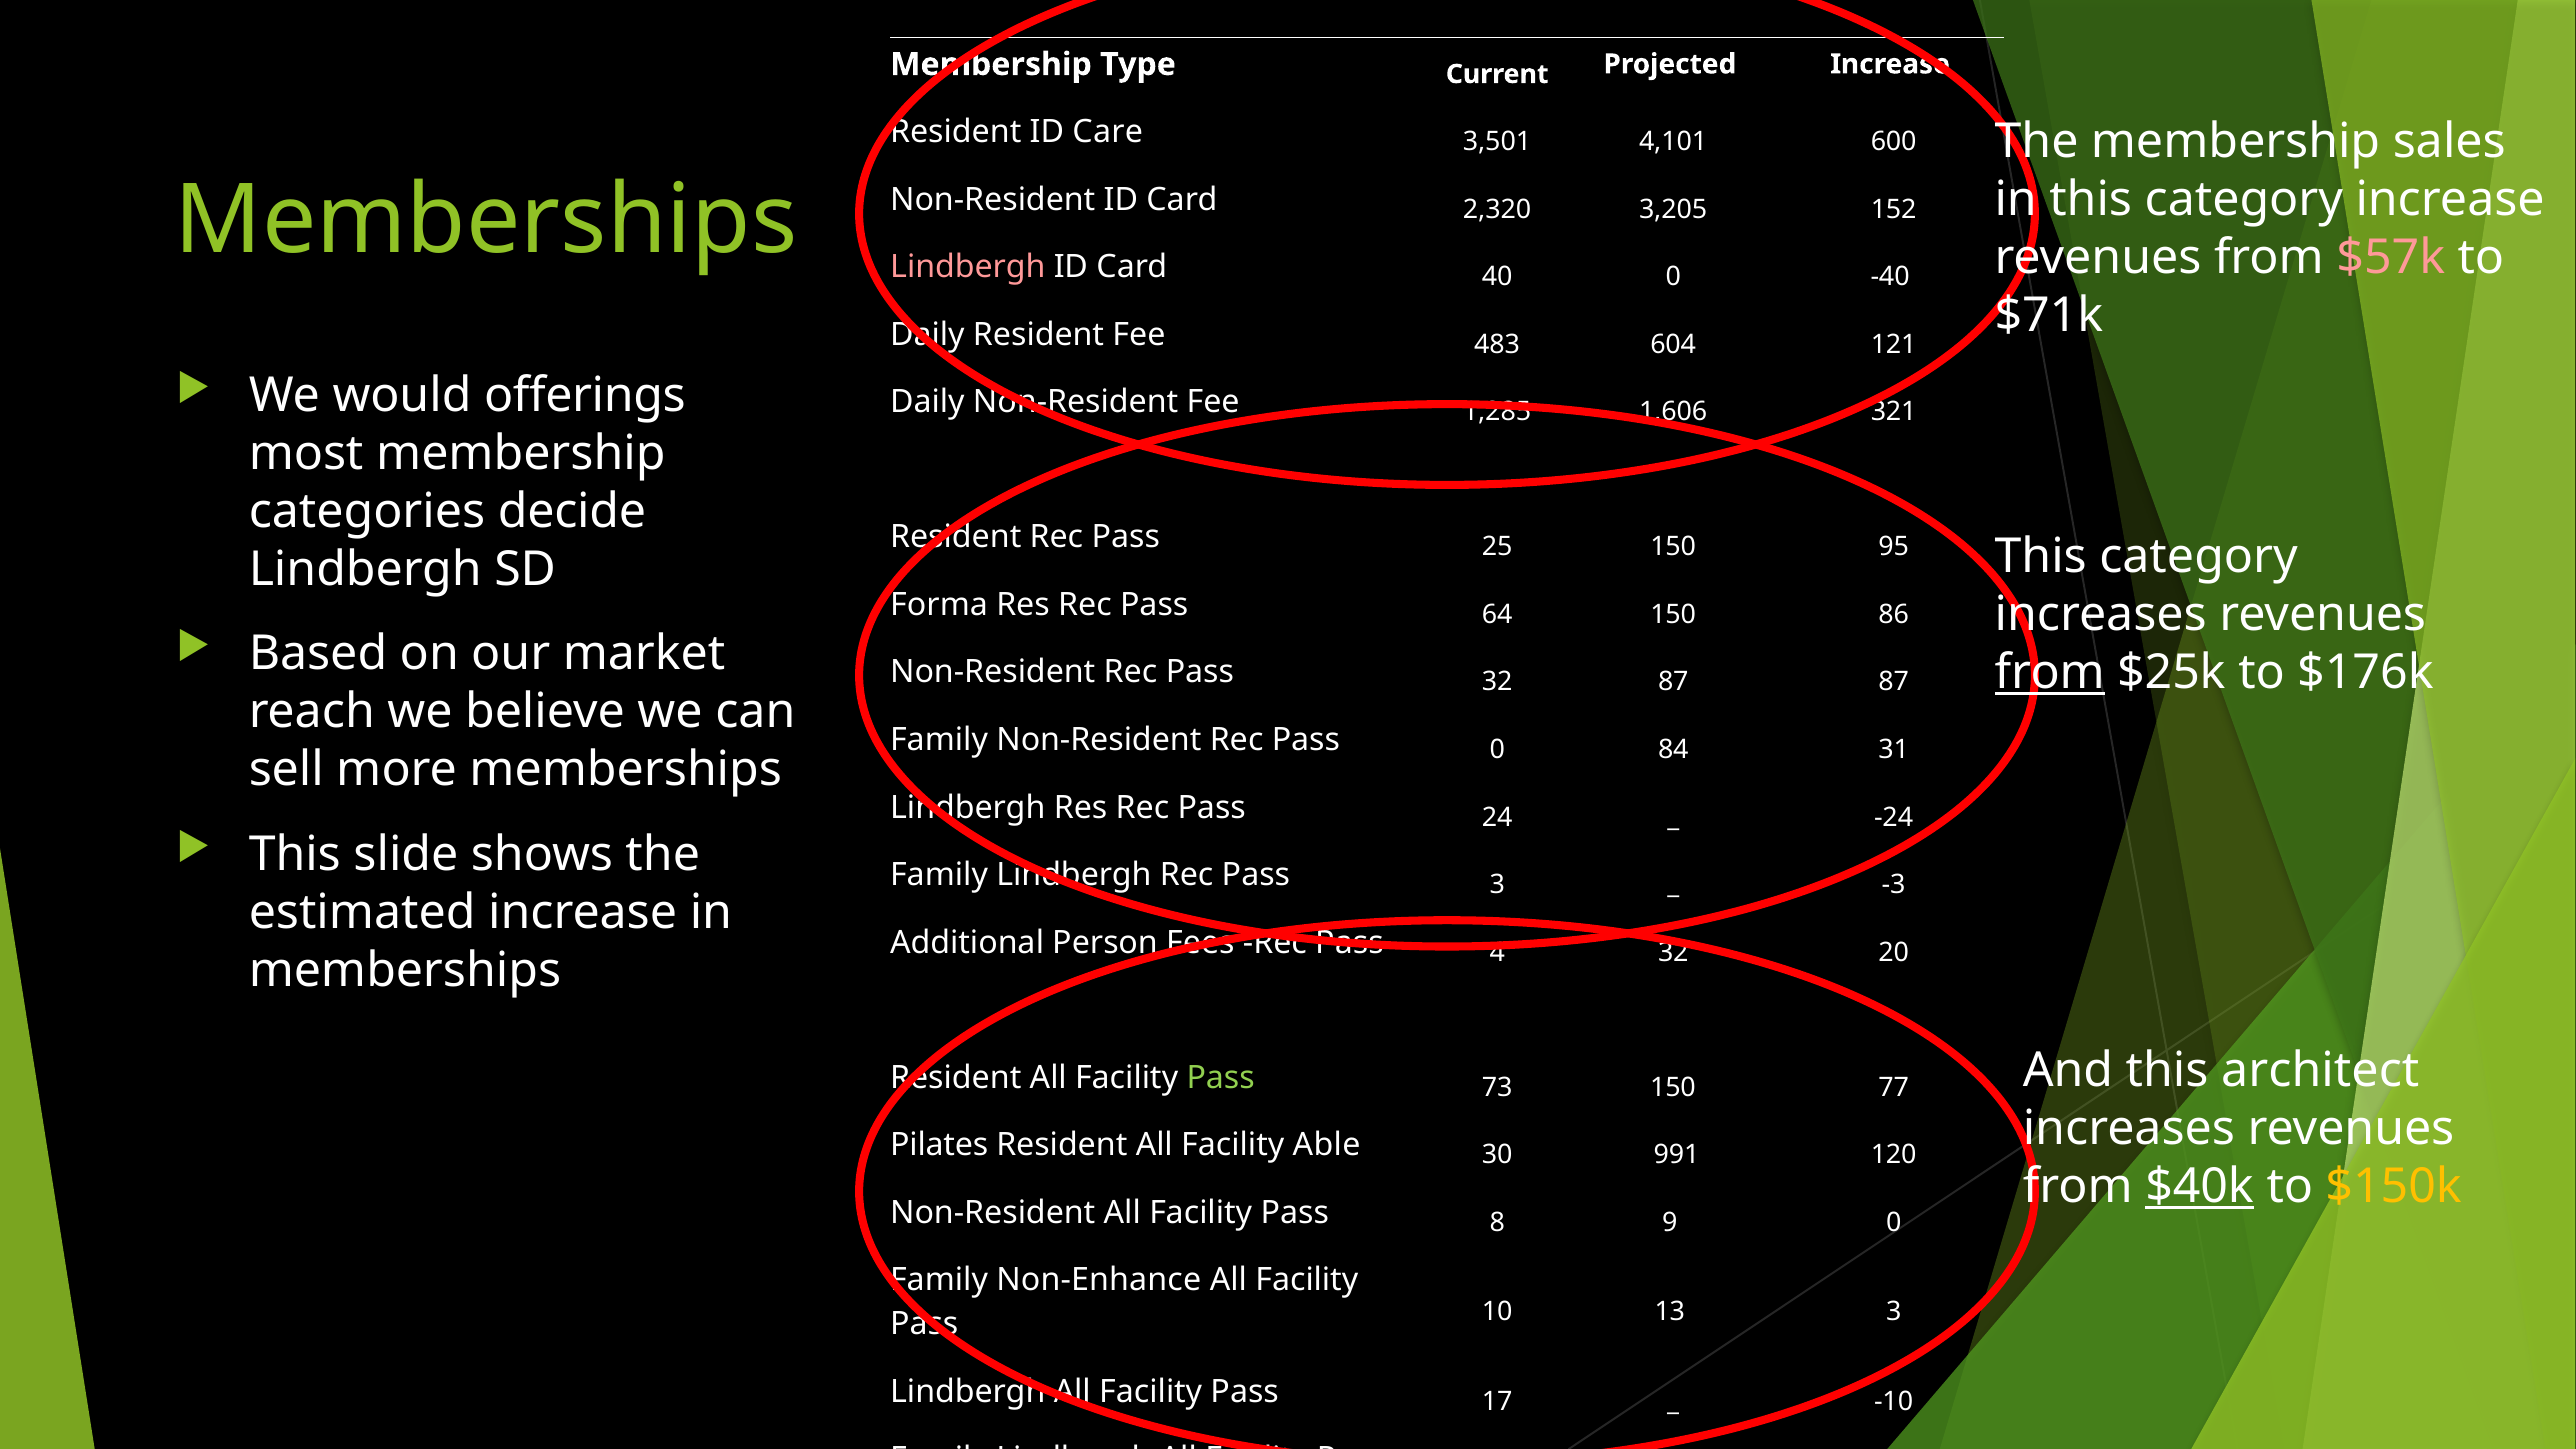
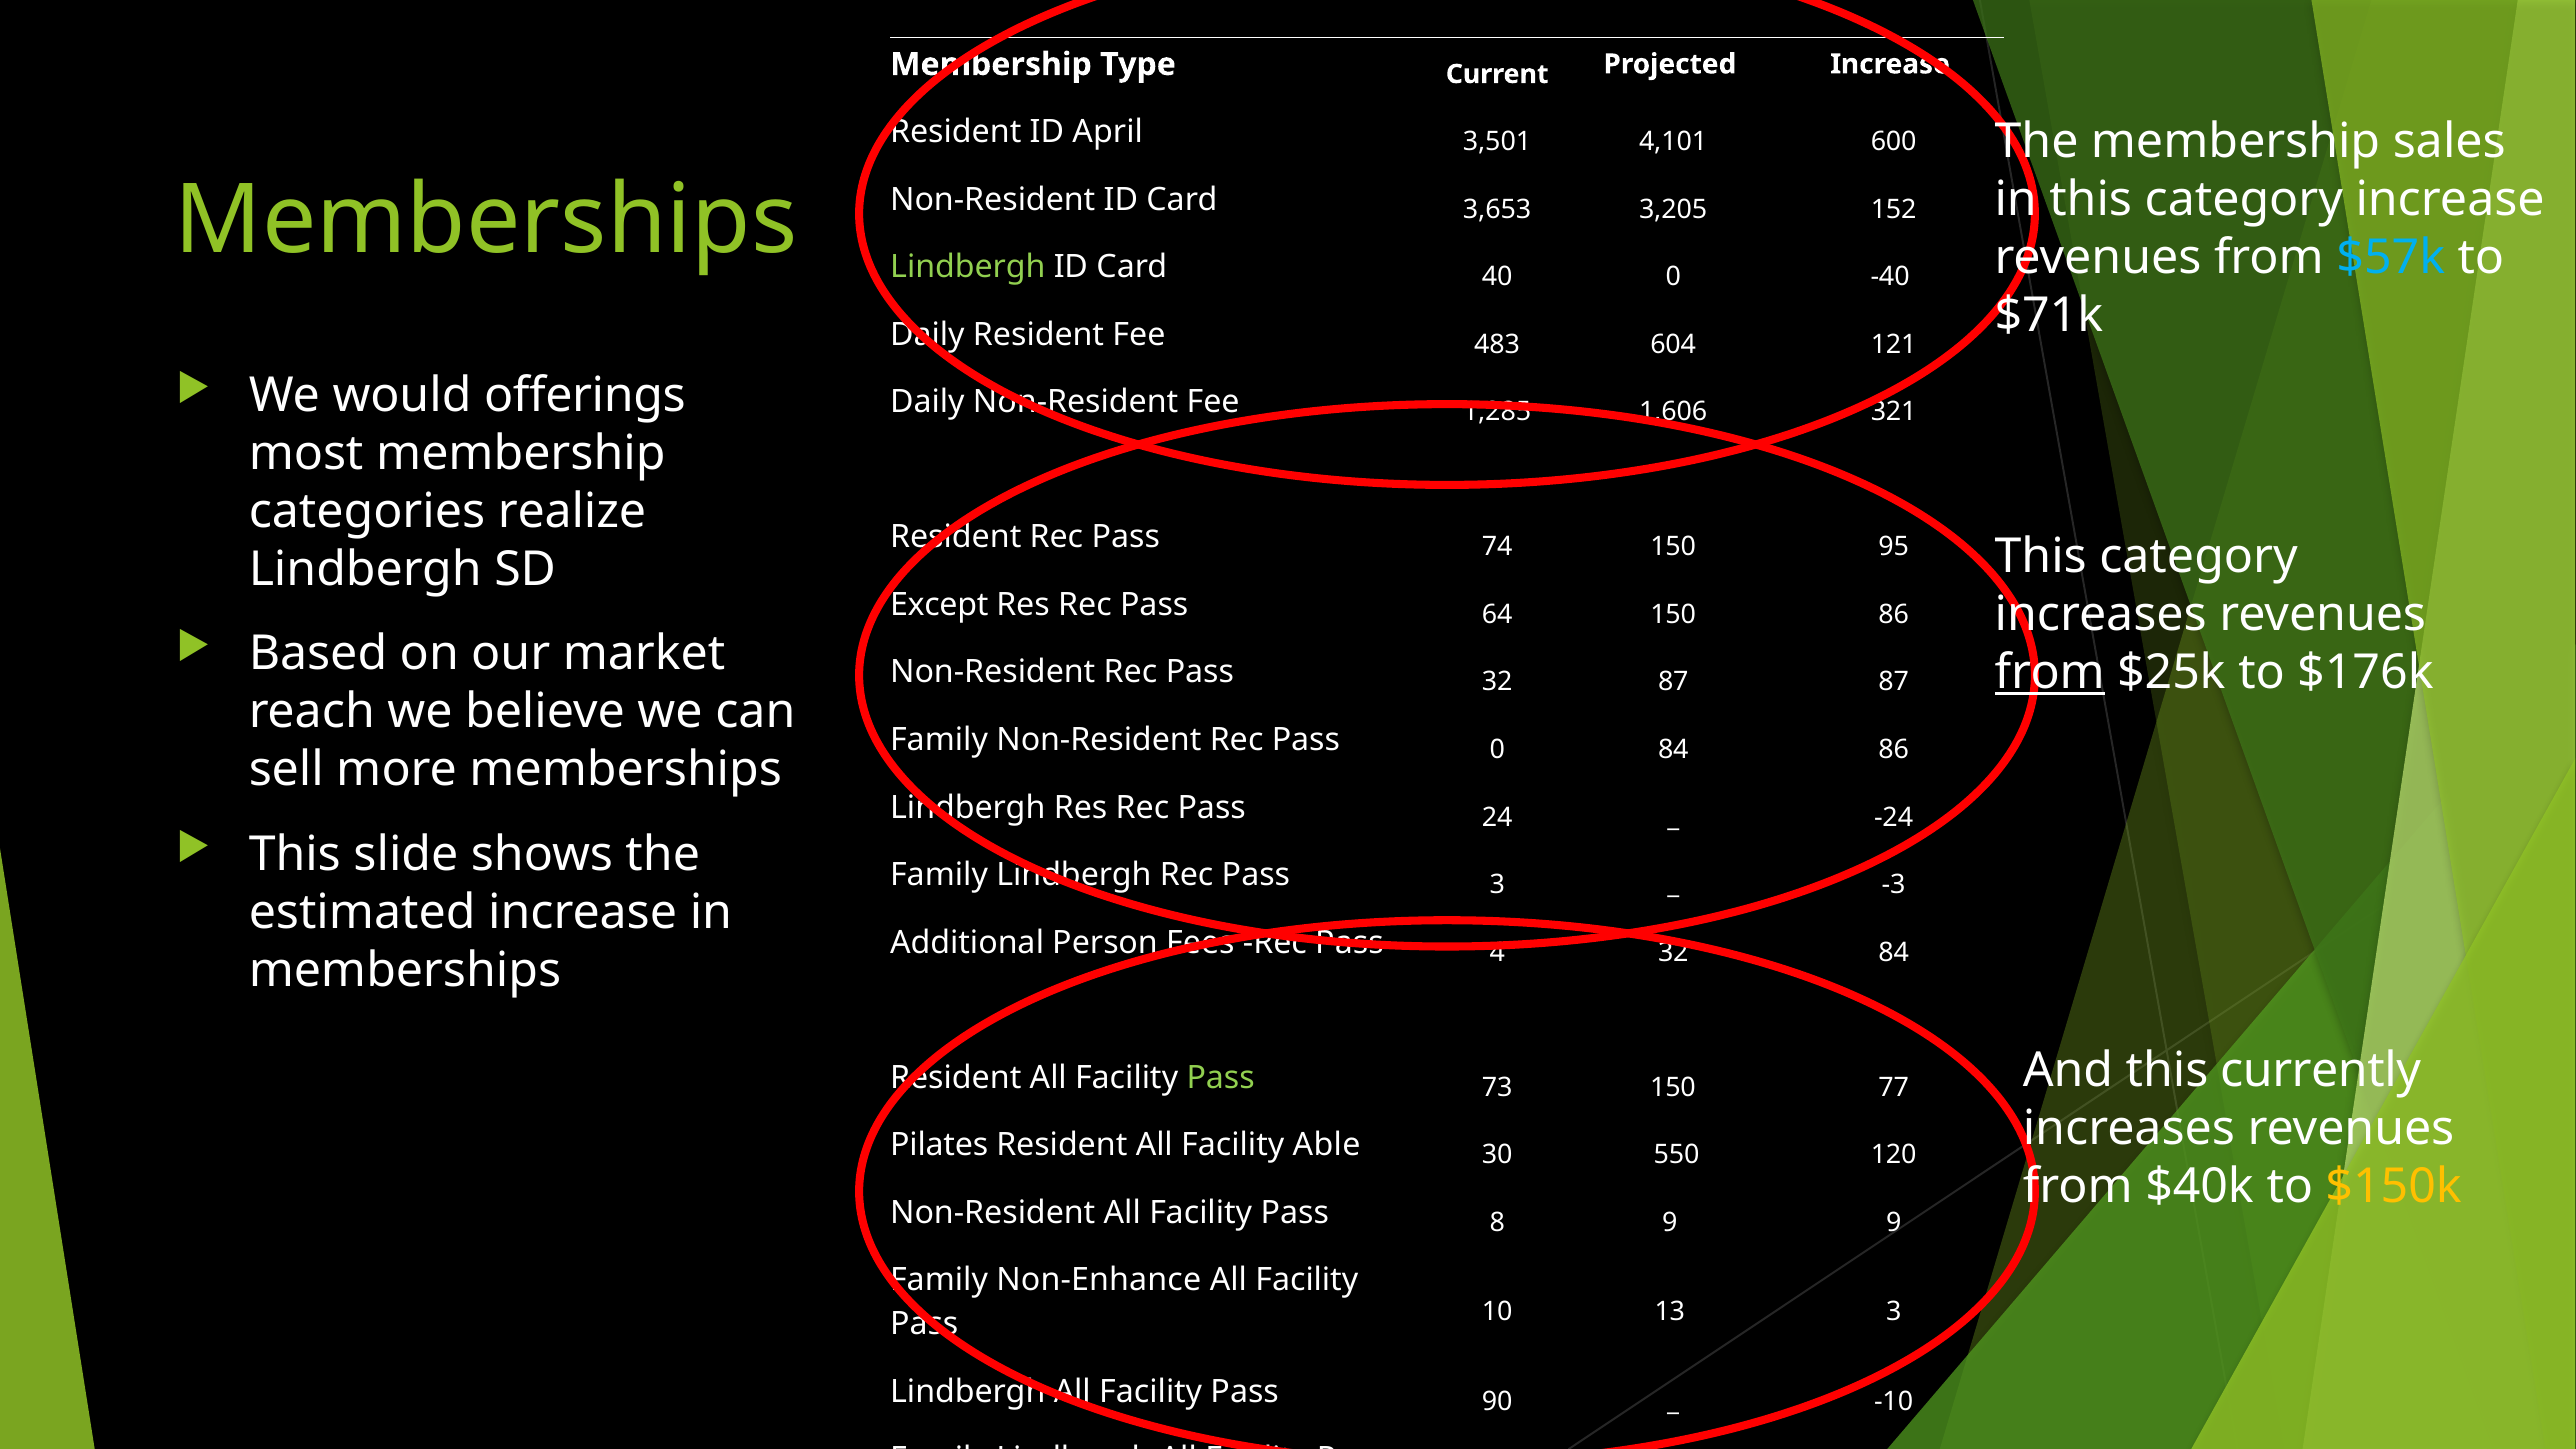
Care: Care -> April (1108, 132)
2,320: 2,320 -> 3,653 (1497, 209)
$57k colour: pink -> light blue (2391, 257)
Lindbergh colour: pink -> light green (968, 267)
decide: decide -> realize (572, 511)
25: 25 -> 74 (1497, 547)
Forma: Forma -> Except (939, 605)
84 31: 31 -> 86 (1894, 750)
20: 20 -> 84 (1894, 952)
architect: architect -> currently (2321, 1071)
991: 991 -> 550 (1677, 1155)
$40k underline: present -> none (2200, 1187)
9 0: 0 -> 9 (1894, 1222)
17: 17 -> 90 (1497, 1401)
